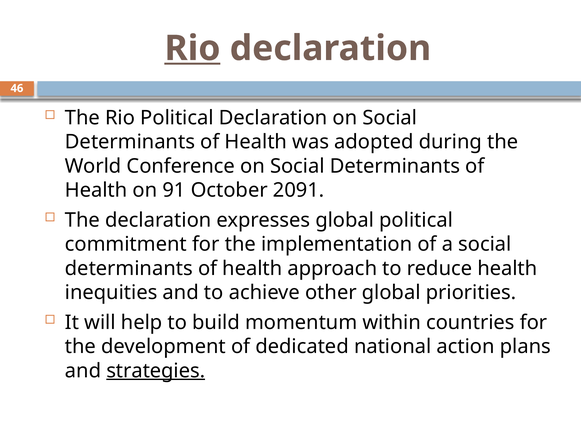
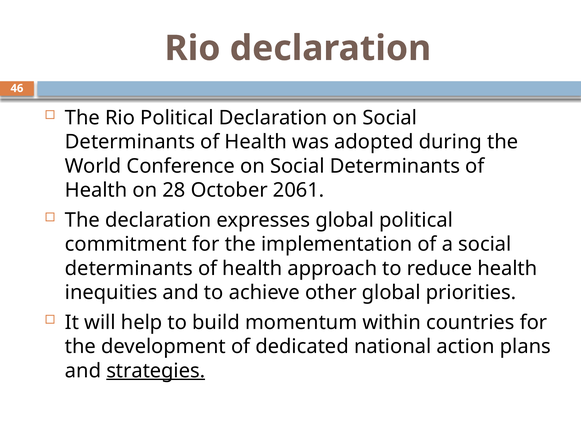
Rio underline: present -> none (192, 48)
91: 91 -> 28 (174, 191)
2091: 2091 -> 2061 (299, 191)
